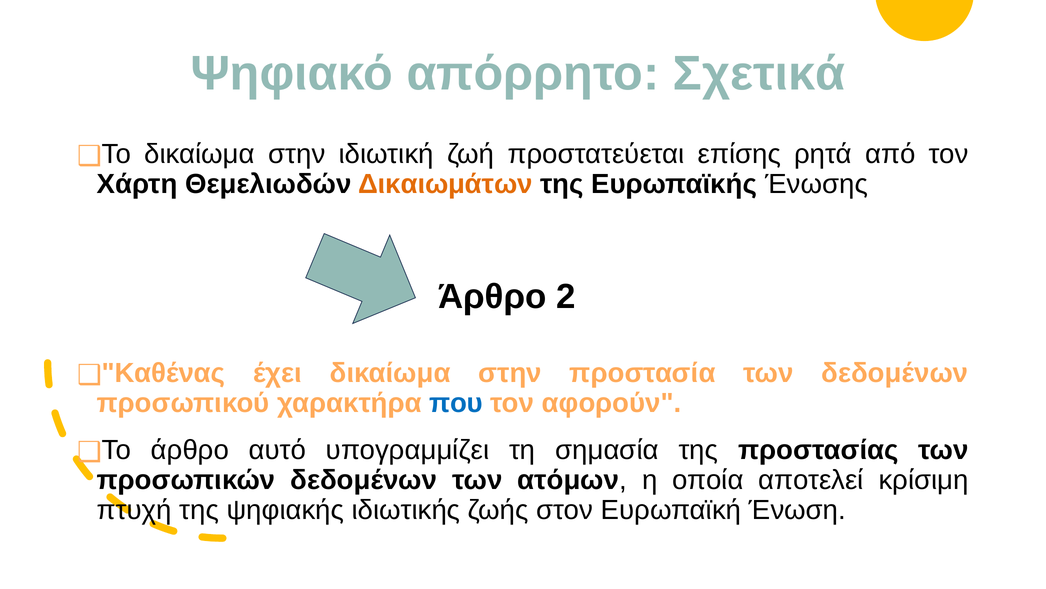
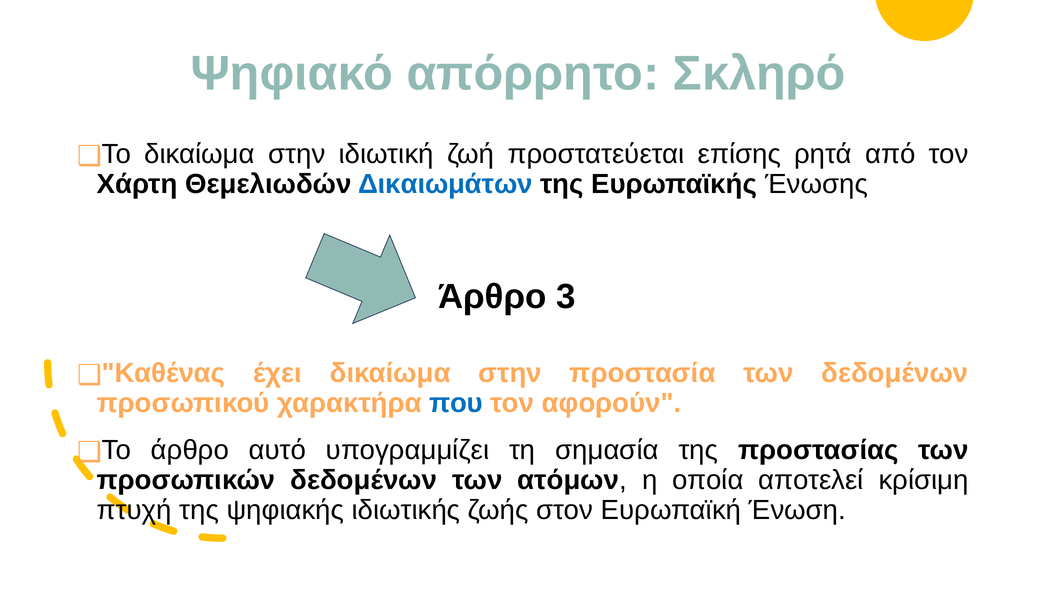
Σχετικά: Σχετικά -> Σκληρό (759, 74)
Δικαιωμάτων colour: orange -> blue (445, 184)
2: 2 -> 3 (566, 296)
